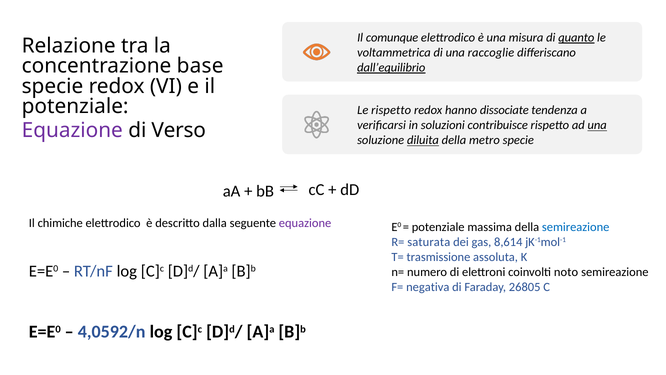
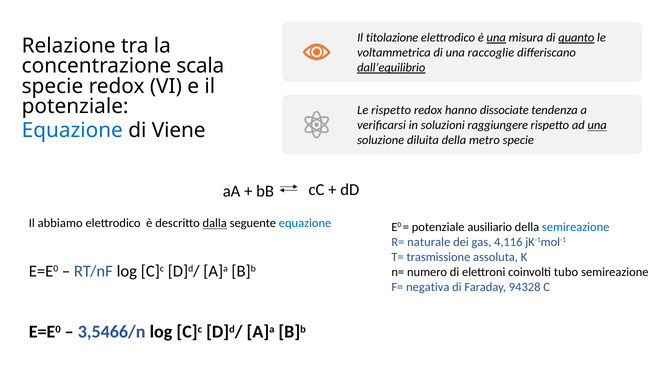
comunque: comunque -> titolazione (392, 38)
una underline: none -> present (496, 38)
base: base -> scala (200, 66)
contribuisce: contribuisce -> raggiungere (498, 125)
Equazione colour: purple -> blue (72, 130)
Verso: Verso -> Viene (179, 130)
diluita underline: present -> none (423, 140)
chimiche: chimiche -> abbiamo (60, 223)
dalla underline: none -> present (215, 223)
equazione colour: purple -> blue (305, 223)
massima: massima -> ausiliario (490, 227)
saturata: saturata -> naturale (429, 242)
8,614: 8,614 -> 4,116 (508, 242)
noto: noto -> tubo (566, 272)
26805: 26805 -> 94328 (525, 287)
4,0592/n: 4,0592/n -> 3,5466/n (112, 332)
